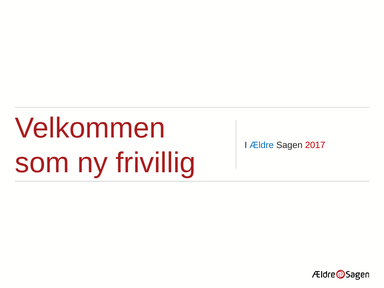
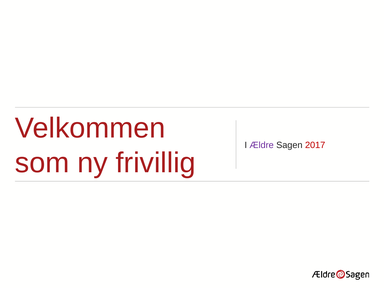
Ældre colour: blue -> purple (262, 145)
